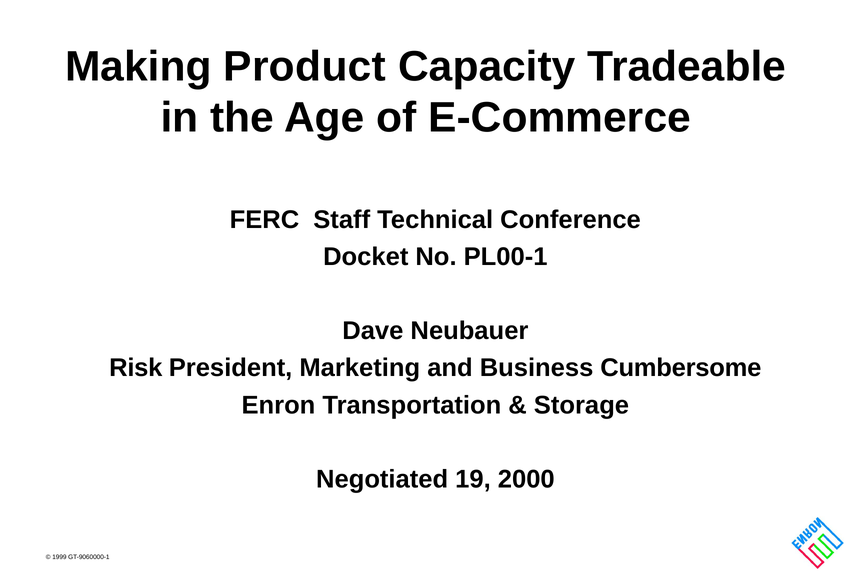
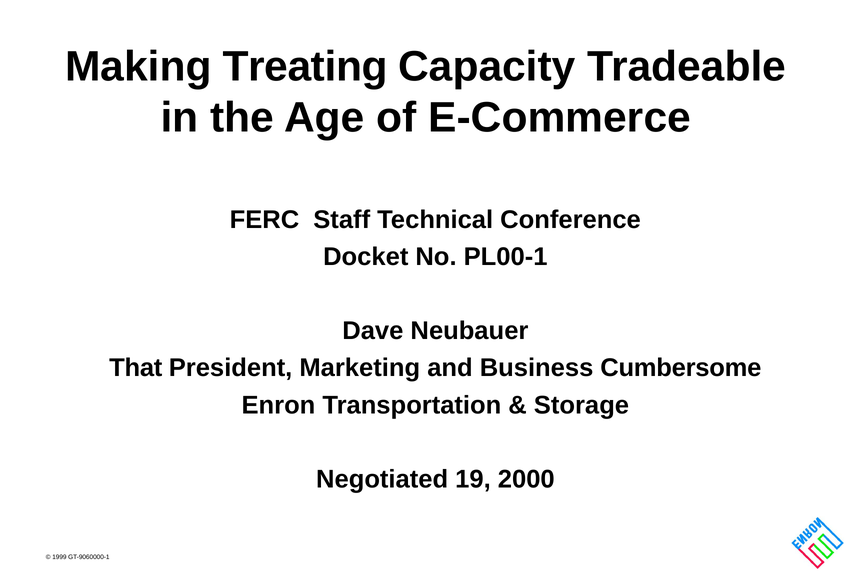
Product: Product -> Treating (305, 67)
Risk: Risk -> That (136, 368)
